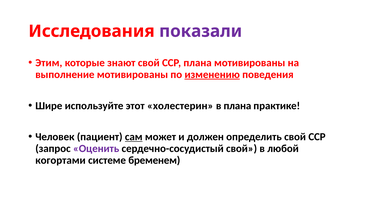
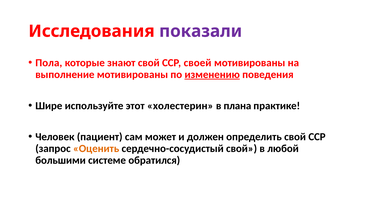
Этим: Этим -> Пола (49, 63)
ССР плана: плана -> своей (198, 63)
сам underline: present -> none (134, 137)
Оценить colour: purple -> orange (96, 149)
когортами: когортами -> большими (61, 160)
бременем: бременем -> обратился (154, 160)
